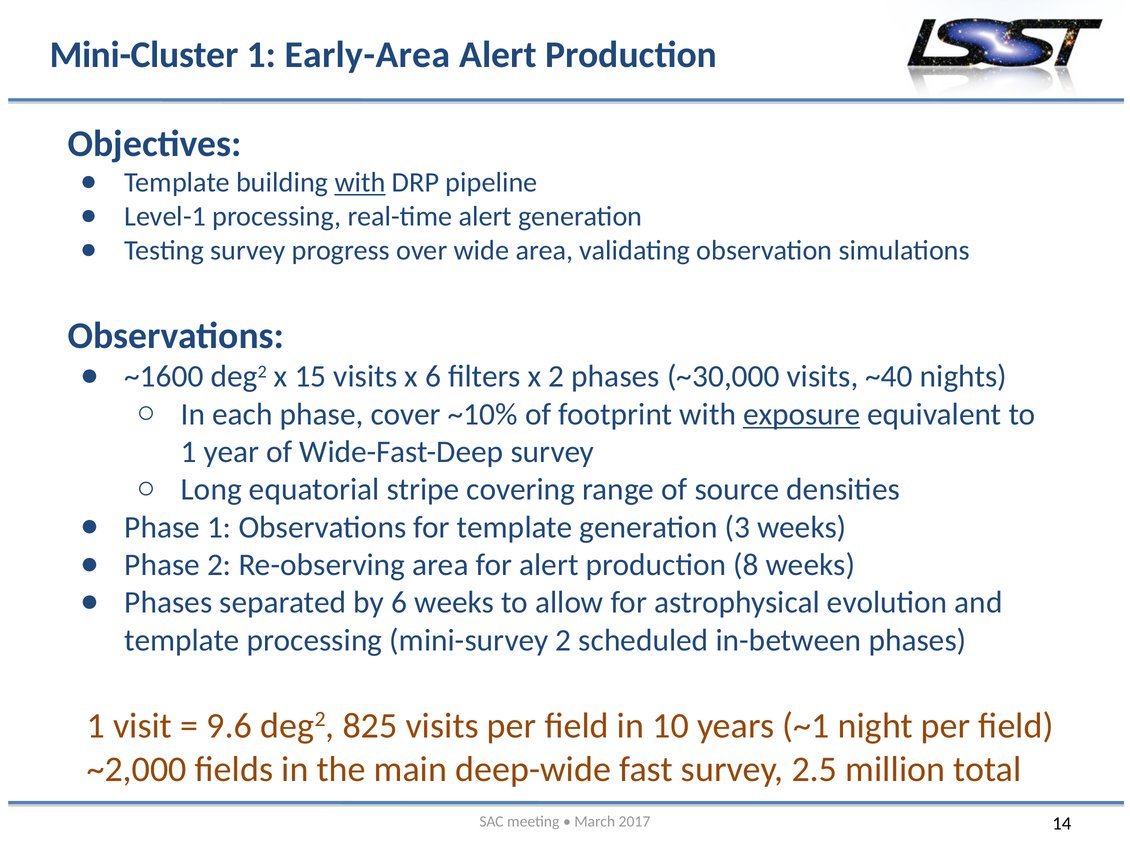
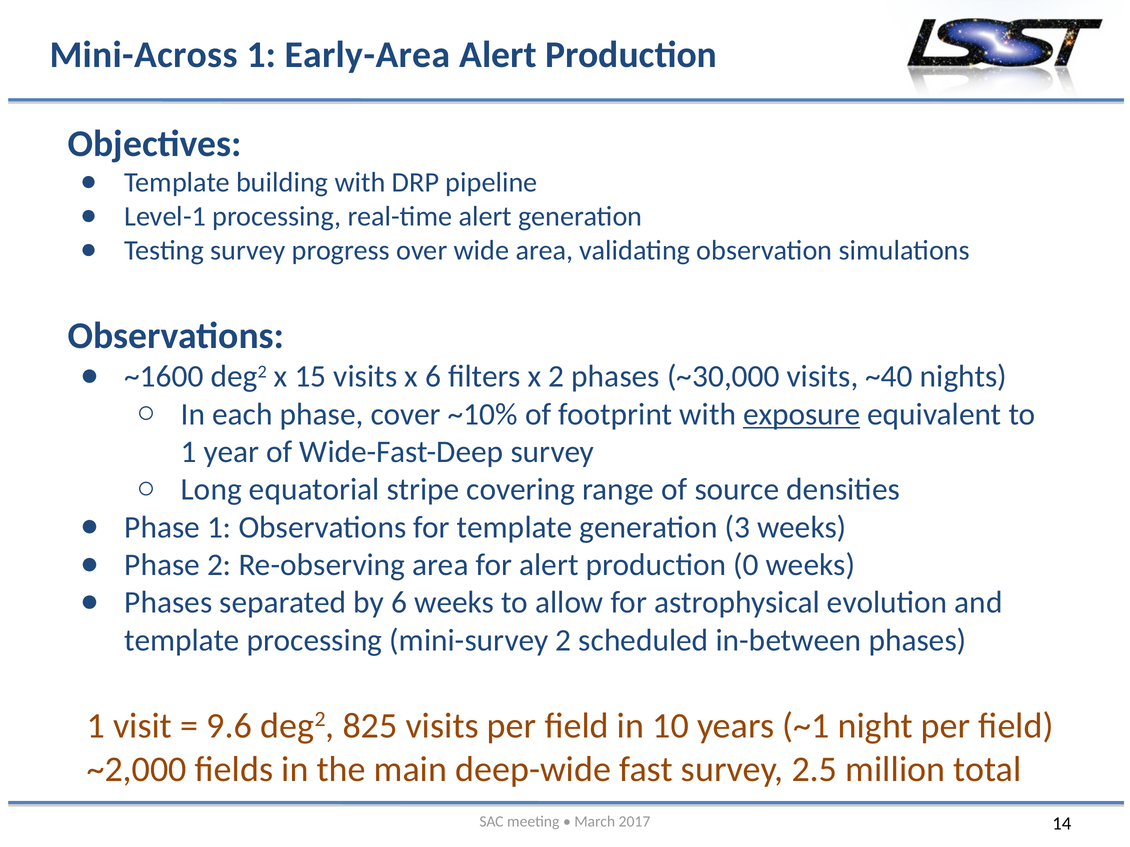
Mini-Cluster: Mini-Cluster -> Mini-Across (144, 55)
with underline: present -> none (360, 183)
8: 8 -> 0 (746, 565)
